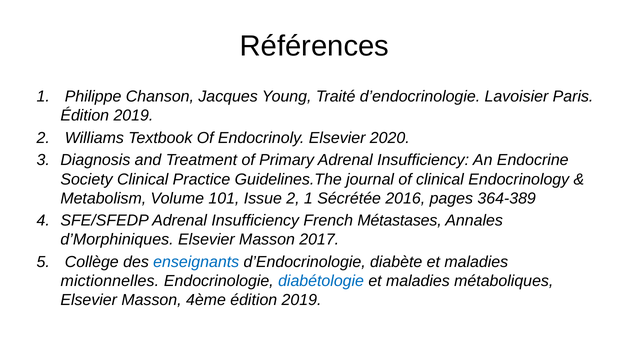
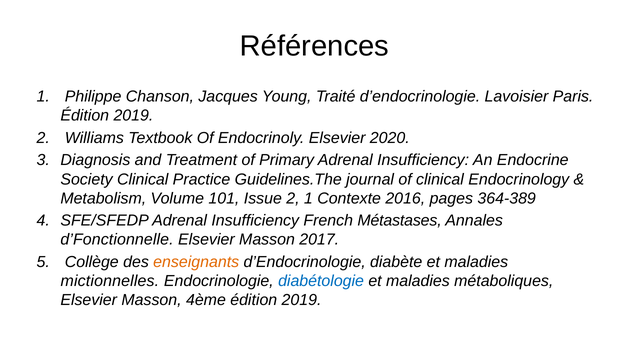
Sécrétée: Sécrétée -> Contexte (349, 199)
d’Morphiniques: d’Morphiniques -> d’Fonctionnelle (117, 240)
enseignants colour: blue -> orange (196, 262)
